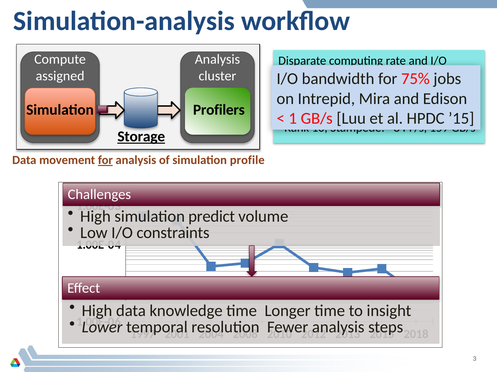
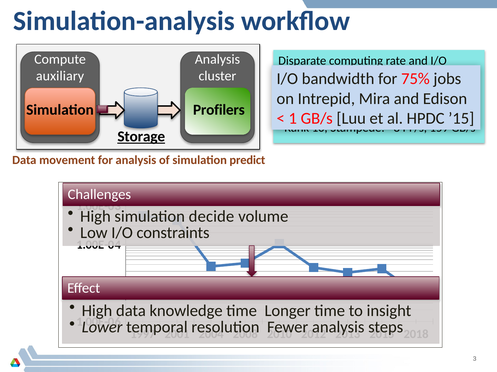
assigned: assigned -> auxiliary (60, 76)
for underline: present -> none (105, 160)
profile: profile -> predict (247, 160)
predict: predict -> decide (211, 217)
